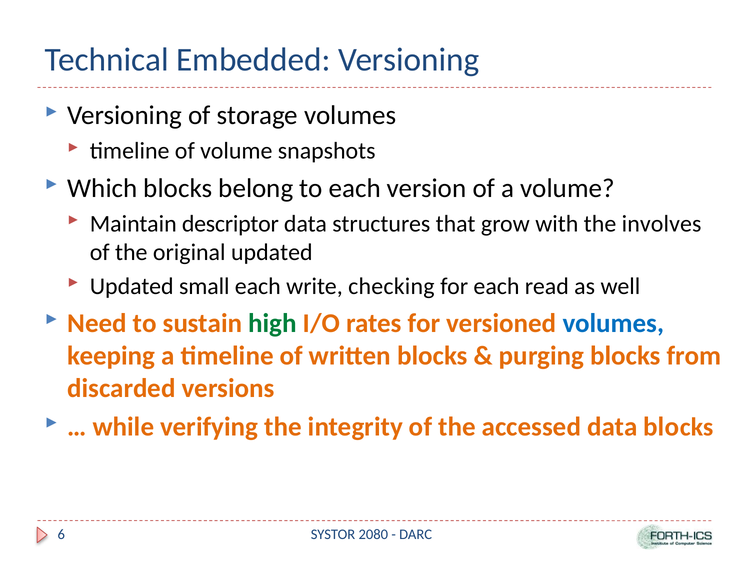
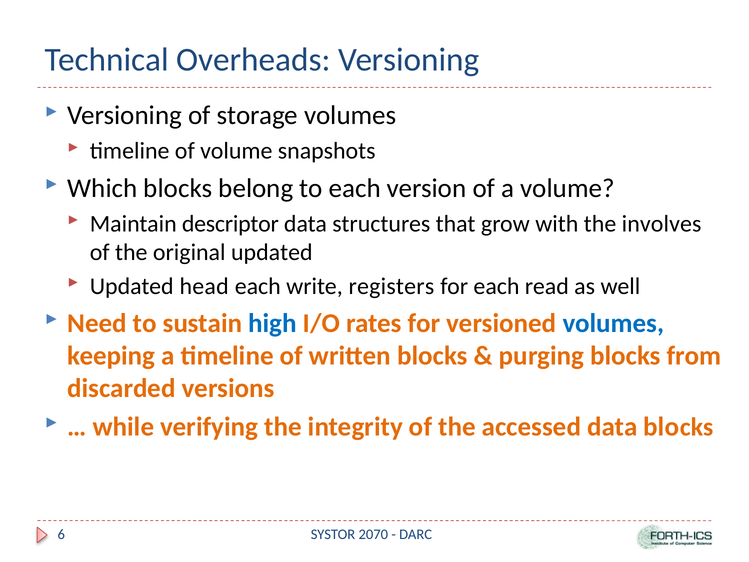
Embedded: Embedded -> Overheads (253, 60)
small: small -> head (204, 286)
checking: checking -> registers (391, 286)
high colour: green -> blue (272, 323)
2080: 2080 -> 2070 (373, 534)
